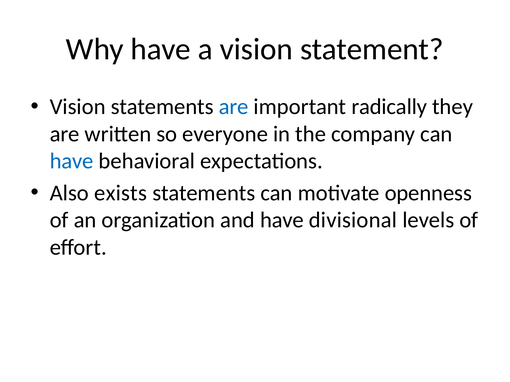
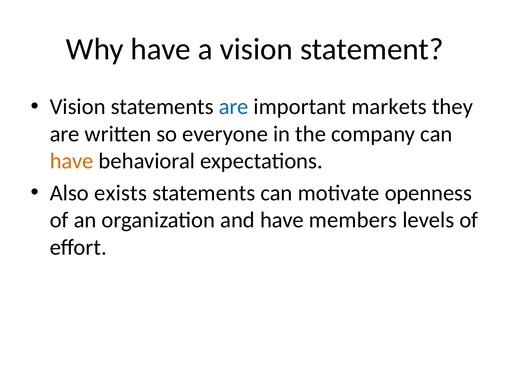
radically: radically -> markets (389, 107)
have colour: blue -> orange (72, 161)
divisional: divisional -> members (353, 220)
